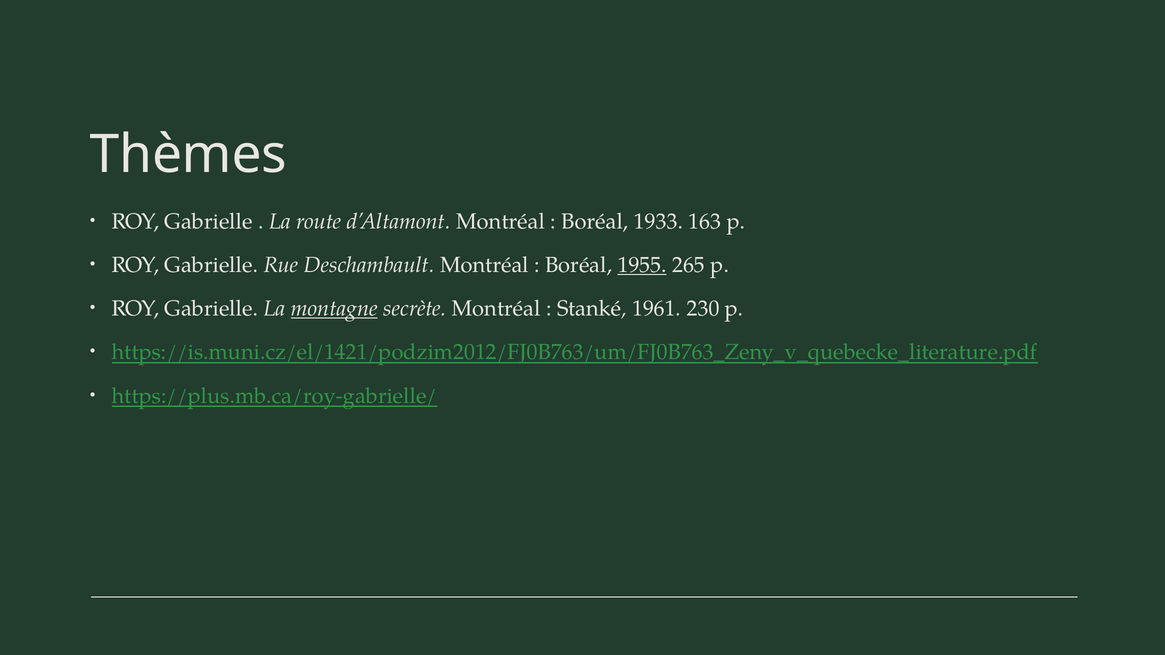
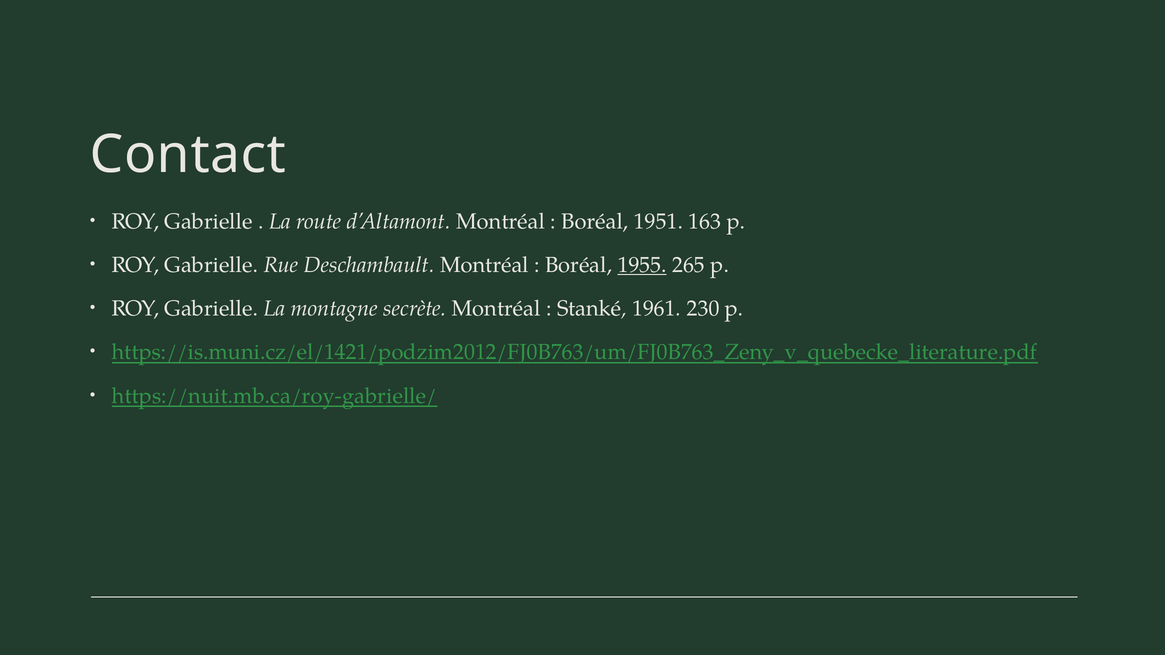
Thèmes: Thèmes -> Contact (188, 155)
1933: 1933 -> 1951 (658, 222)
montagne underline: present -> none (334, 309)
https://plus.mb.ca/roy-gabrielle/: https://plus.mb.ca/roy-gabrielle/ -> https://nuit.mb.ca/roy-gabrielle/ (274, 396)
